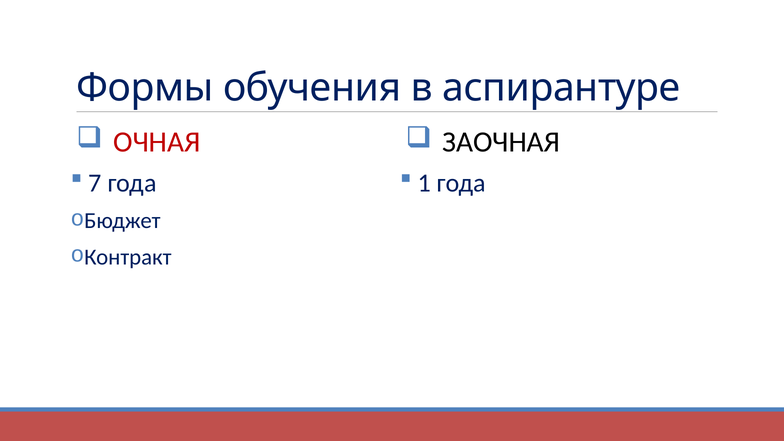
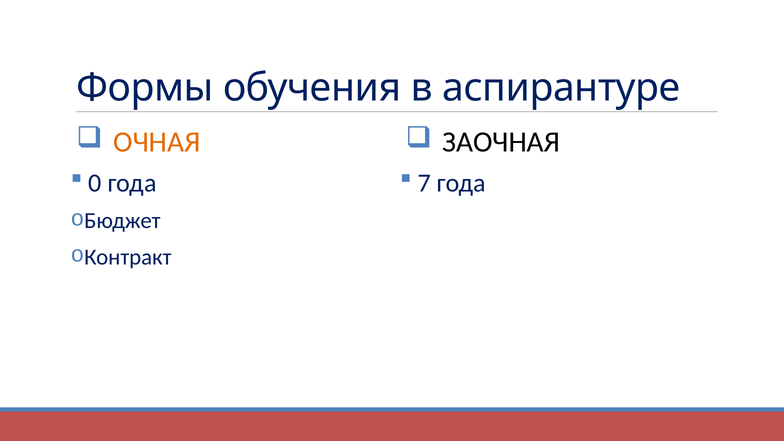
ОЧНАЯ colour: red -> orange (157, 142)
7: 7 -> 0 (95, 183)
1: 1 -> 7 (424, 183)
